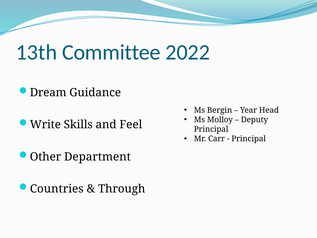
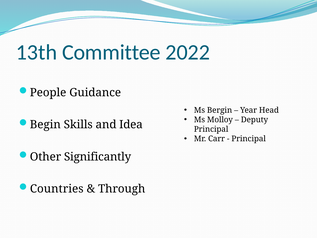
Dream: Dream -> People (48, 92)
Write: Write -> Begin (45, 124)
Feel: Feel -> Idea (131, 124)
Department: Department -> Significantly (98, 157)
